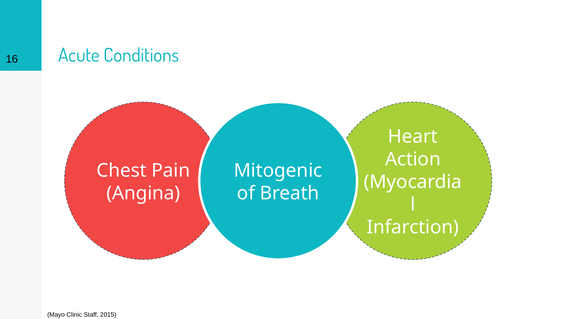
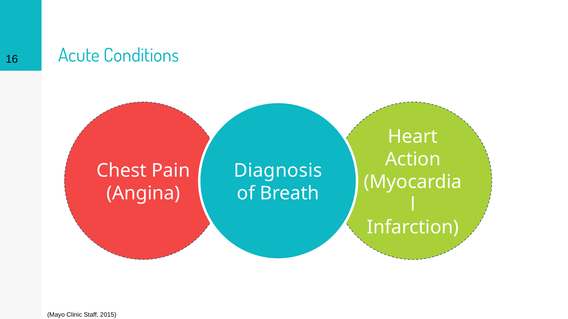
Mitogenic: Mitogenic -> Diagnosis (278, 171)
